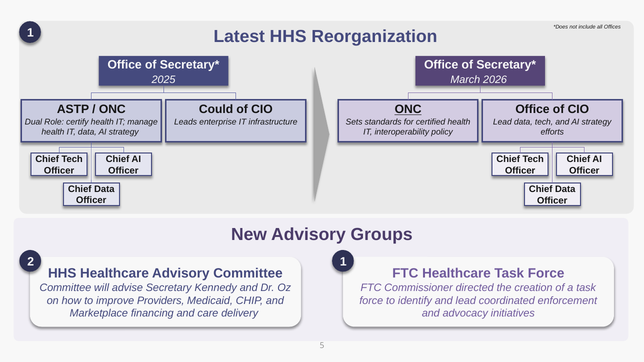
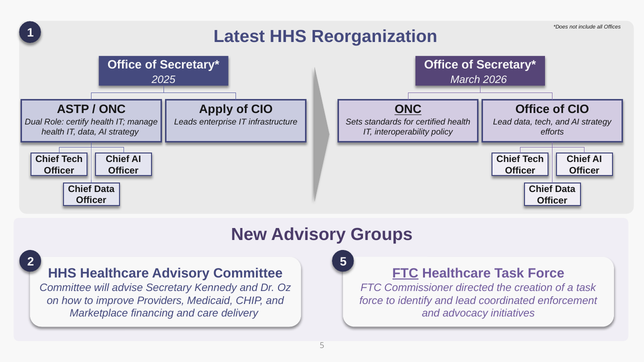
Could: Could -> Apply (216, 110)
2 1: 1 -> 5 (343, 262)
FTC underline: none -> present (405, 274)
